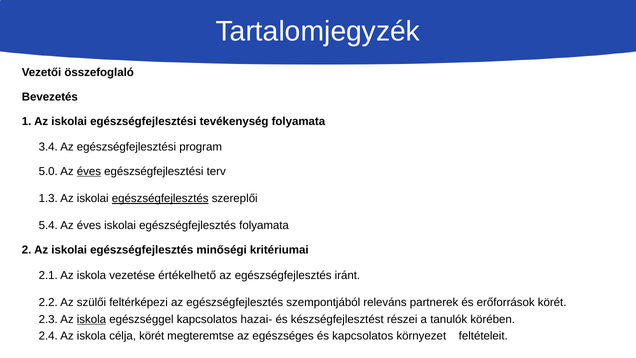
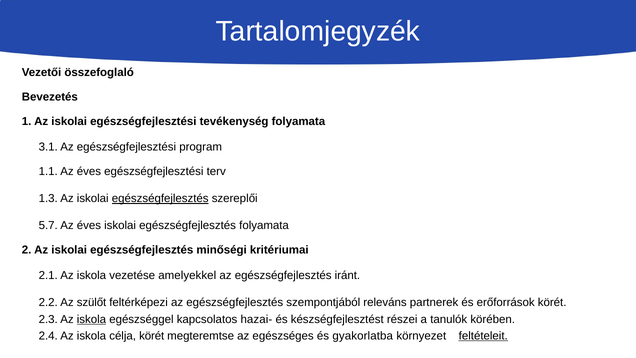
3.4: 3.4 -> 3.1 (48, 147)
5.0: 5.0 -> 1.1 (48, 171)
éves underline: present -> none (89, 171)
5.4: 5.4 -> 5.7 (48, 226)
értékelhető: értékelhető -> amelyekkel (187, 275)
szülői: szülői -> szülőt (92, 302)
és kapcsolatos: kapcsolatos -> gyakorlatba (363, 336)
feltételeit underline: none -> present (483, 336)
